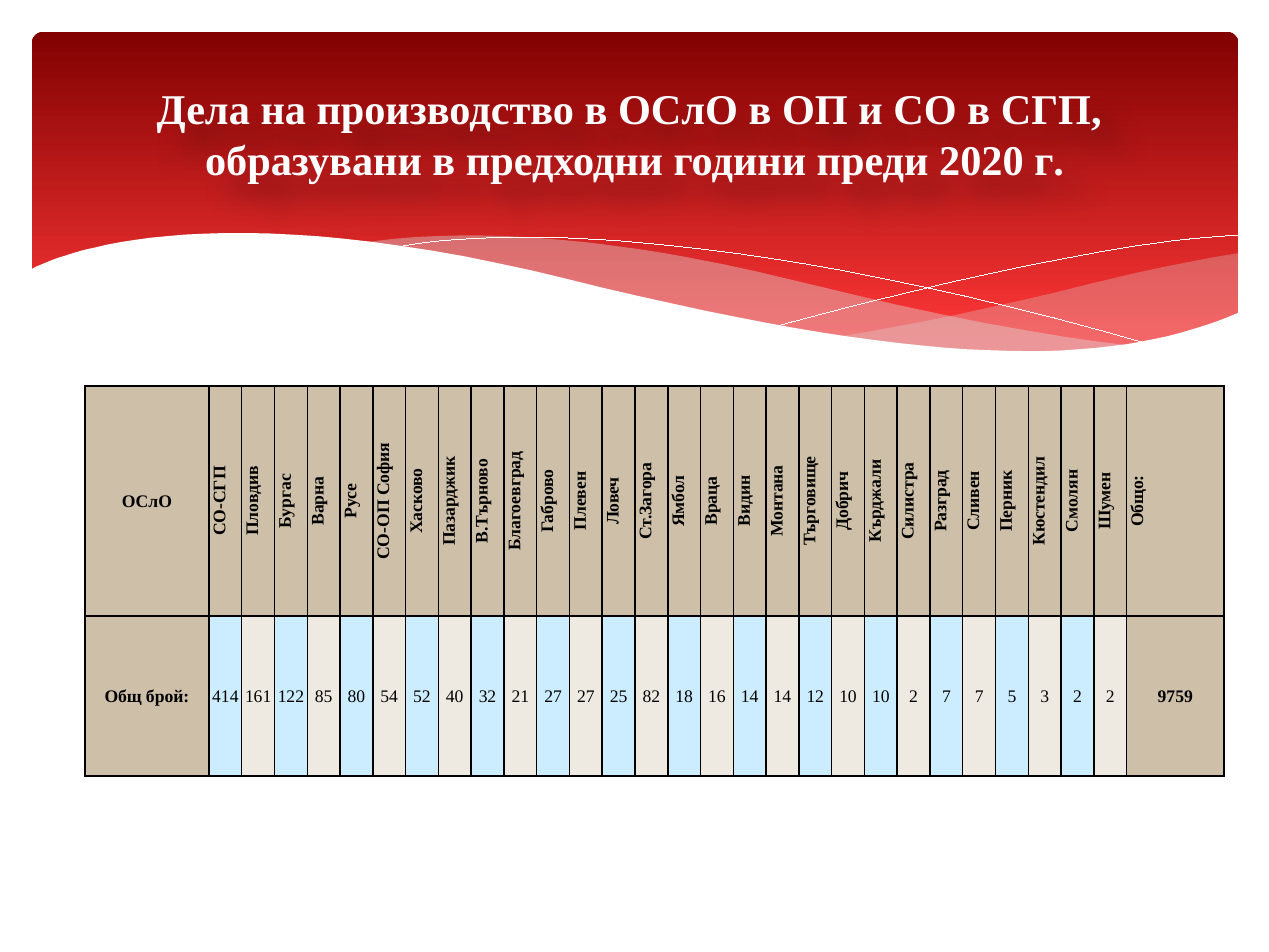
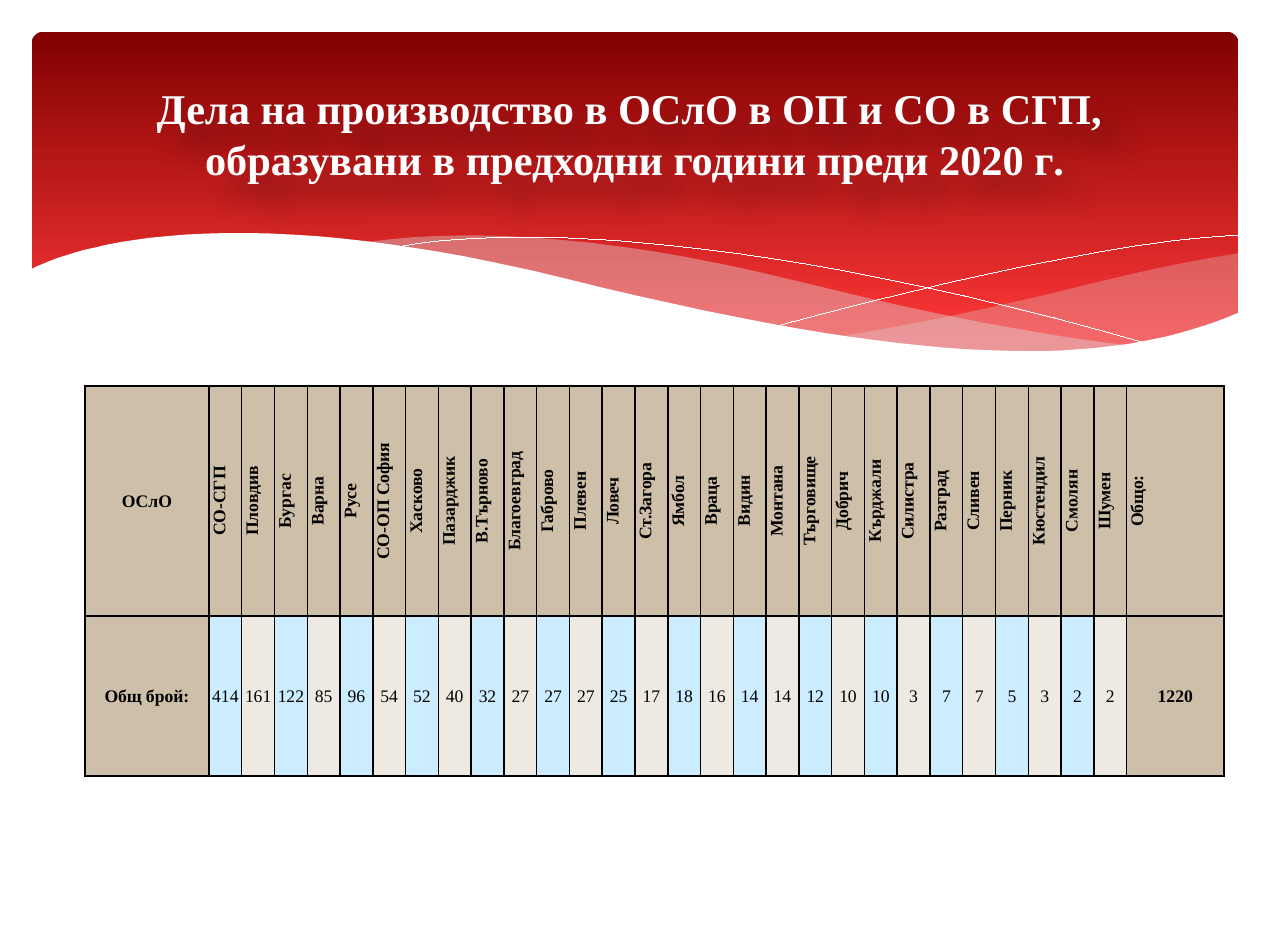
80: 80 -> 96 (356, 696)
32 21: 21 -> 27 (520, 696)
82: 82 -> 17 (651, 696)
10 2: 2 -> 3 (914, 696)
9759: 9759 -> 1220 (1175, 696)
